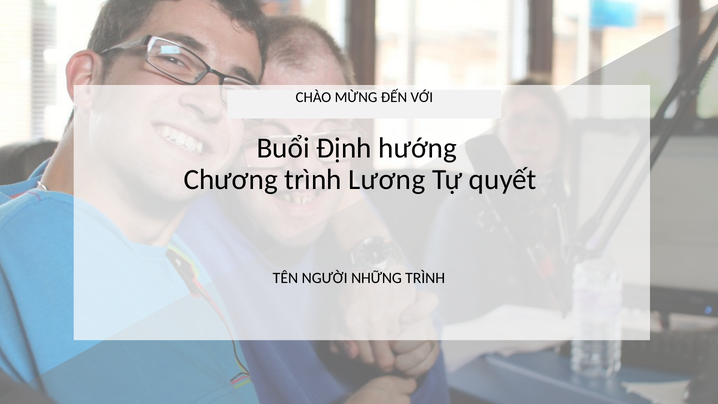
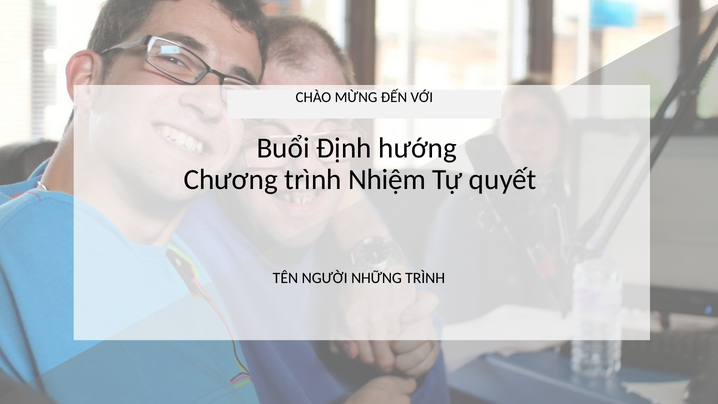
Lương: Lương -> Nhiệm (387, 180)
